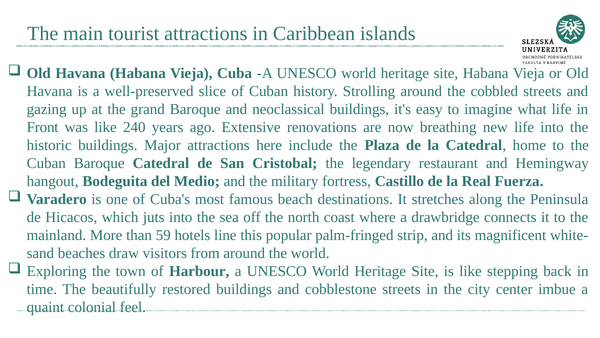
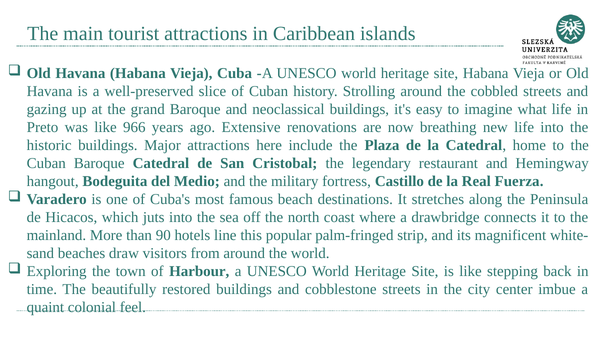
Front: Front -> Preto (43, 127)
240: 240 -> 966 (134, 127)
59: 59 -> 90 (163, 235)
